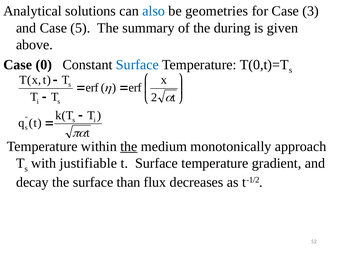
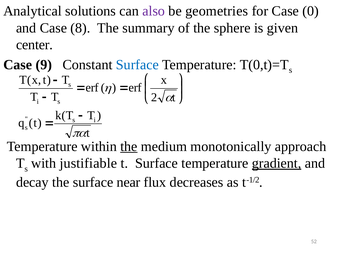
also colour: blue -> purple (154, 11)
3: 3 -> 0 (311, 11)
5: 5 -> 8 (80, 28)
during: during -> sphere (232, 28)
above: above -> center (35, 45)
0: 0 -> 9 (44, 65)
gradient underline: none -> present (277, 163)
than: than -> near (129, 182)
